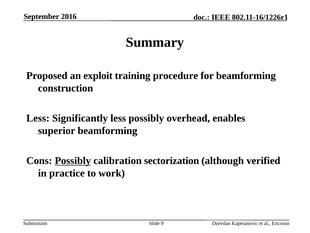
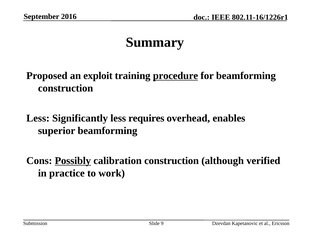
procedure underline: none -> present (176, 76)
less possibly: possibly -> requires (146, 118)
calibration sectorization: sectorization -> construction (172, 160)
